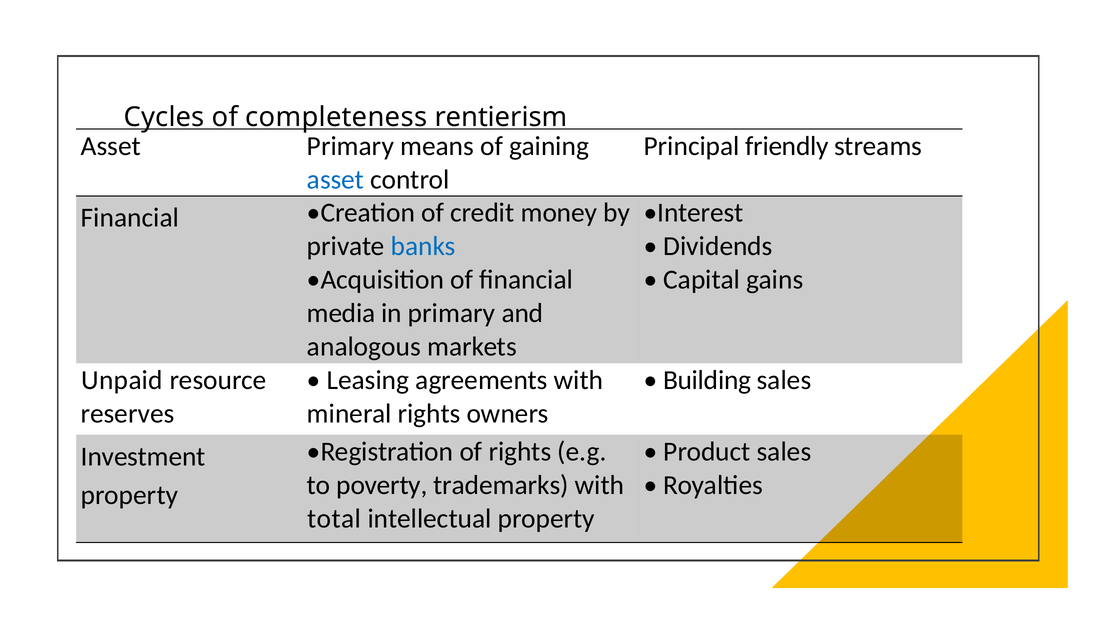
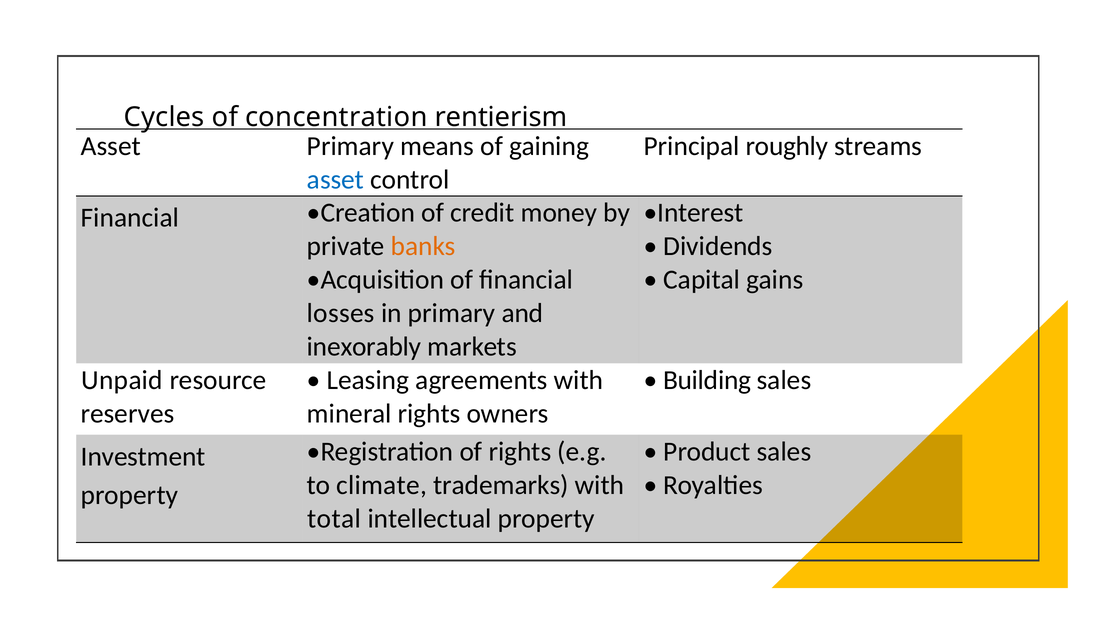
completeness: completeness -> concentration (336, 117)
friendly: friendly -> roughly (787, 146)
banks colour: blue -> orange (423, 246)
media: media -> losses (341, 313)
analogous: analogous -> inexorably (364, 347)
poverty: poverty -> climate (382, 485)
